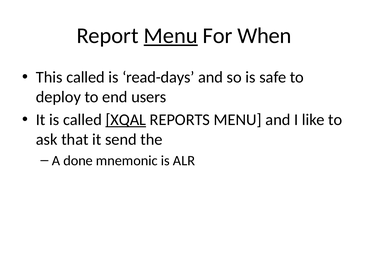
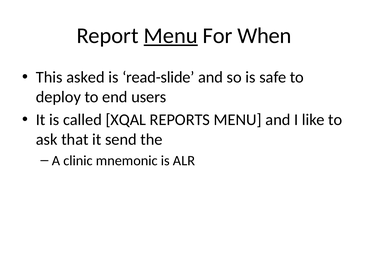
This called: called -> asked (85, 77)
read-days: read-days -> read-slide (158, 77)
XQAL underline: present -> none (126, 120)
done: done -> clinic (78, 161)
